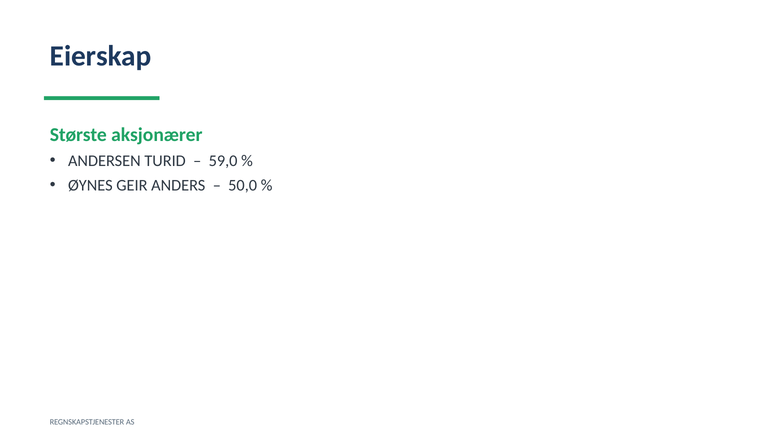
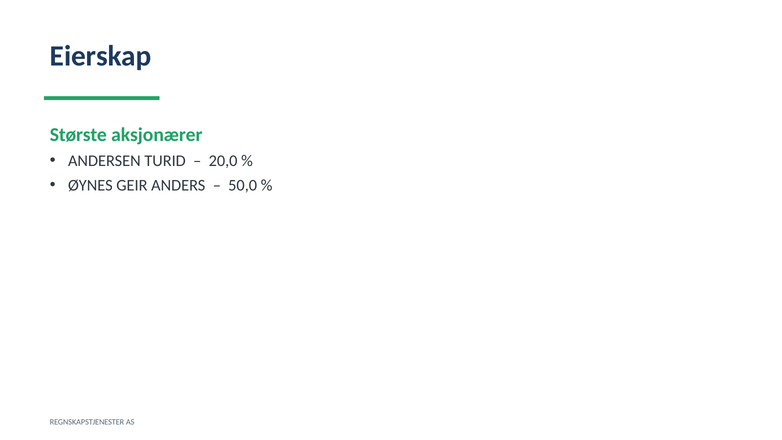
59,0: 59,0 -> 20,0 (223, 161)
